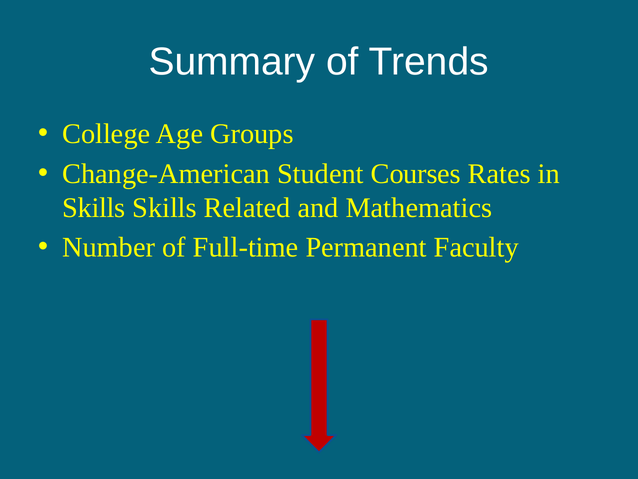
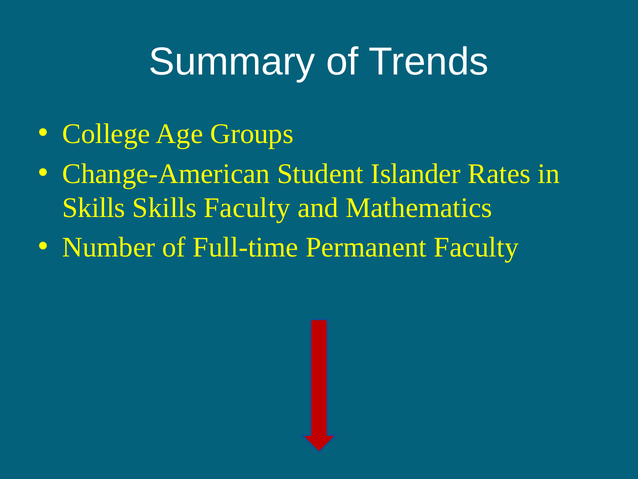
Courses: Courses -> Islander (416, 174)
Skills Related: Related -> Faculty (247, 208)
